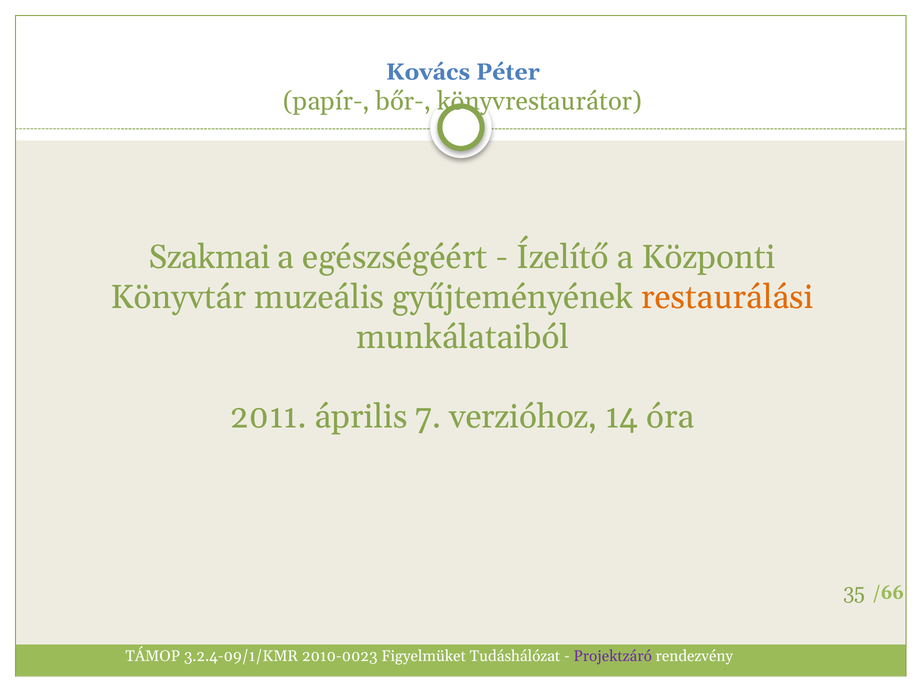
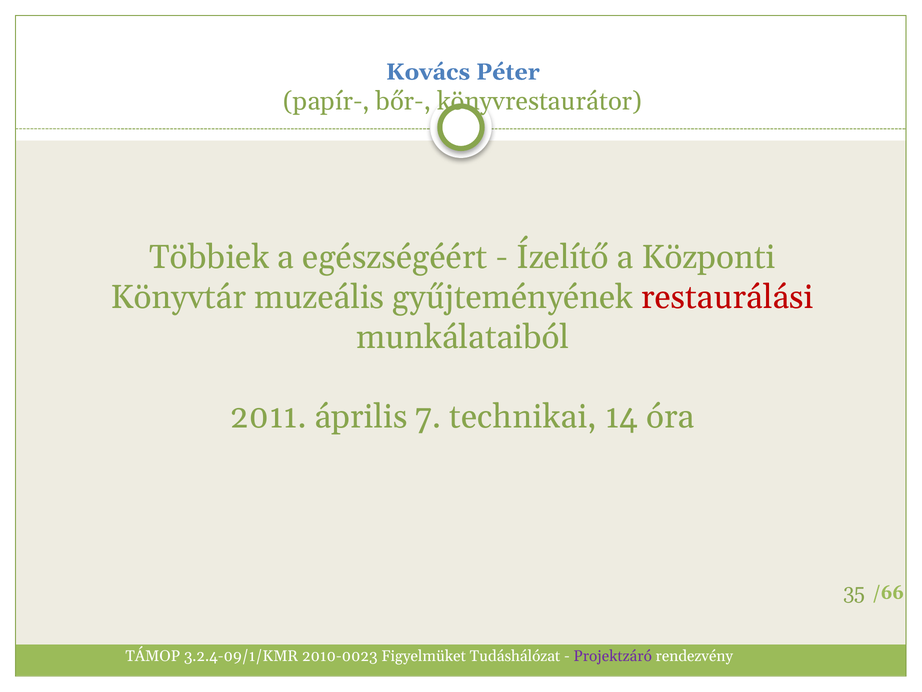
Szakmai: Szakmai -> Többiek (209, 257)
restaurálási colour: orange -> red (727, 297)
verzióhoz: verzióhoz -> technikai (523, 417)
